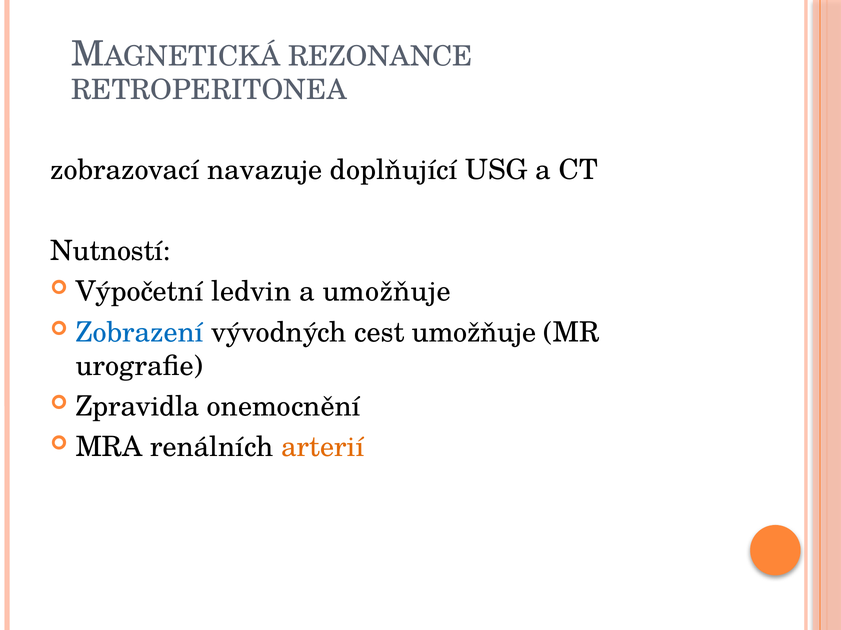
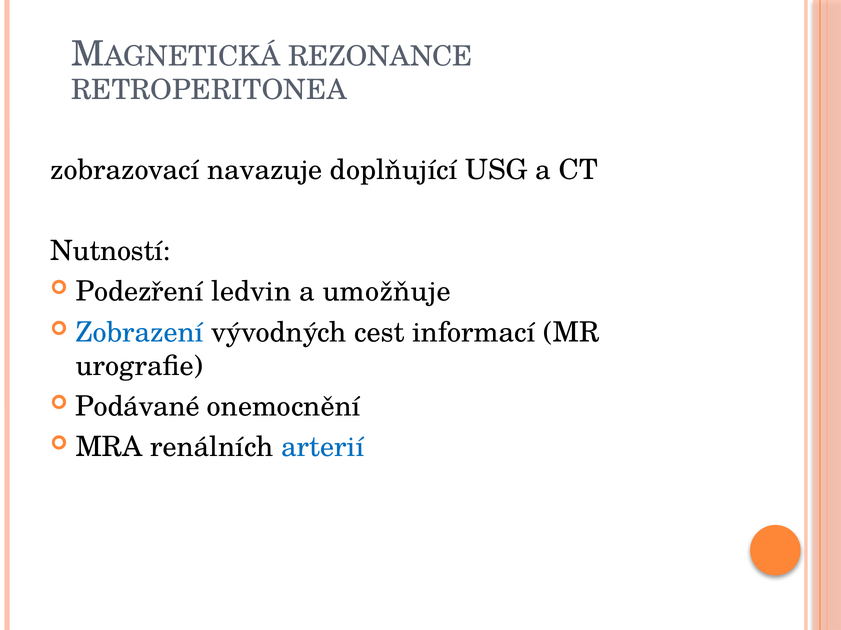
Výpočetní: Výpočetní -> Podezření (140, 292)
cest umožňuje: umožňuje -> informací (474, 333)
Zpravidla: Zpravidla -> Podávané (137, 407)
arterií colour: orange -> blue (323, 448)
